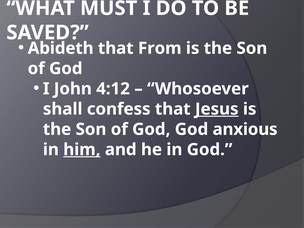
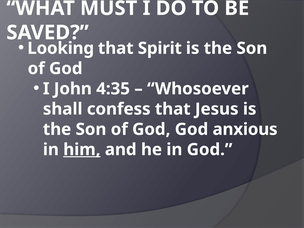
Abideth: Abideth -> Looking (61, 48)
From: From -> Spirit (160, 48)
4:12: 4:12 -> 4:35 (113, 89)
Jesus underline: present -> none (217, 109)
